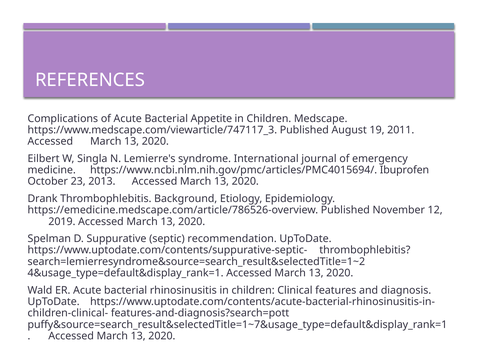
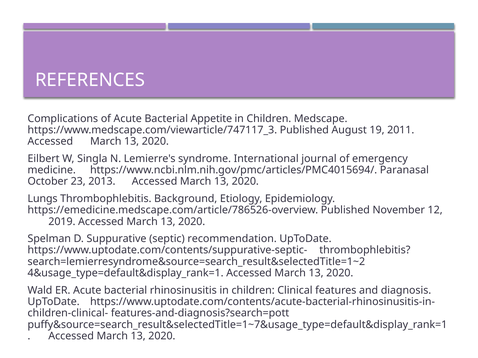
Ibuprofen: Ibuprofen -> Paranasal (404, 170)
Drank: Drank -> Lungs (43, 199)
